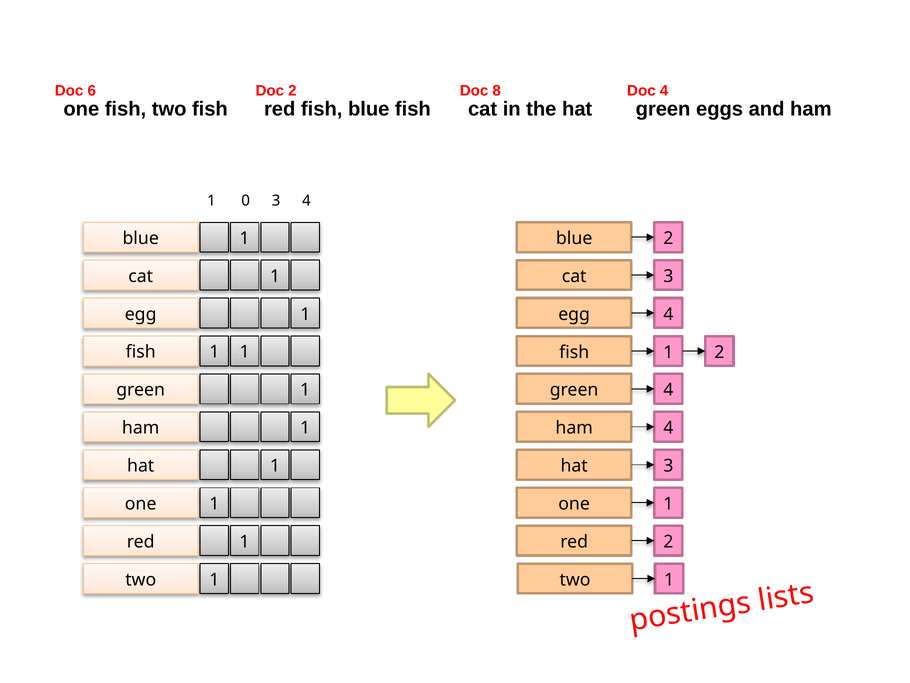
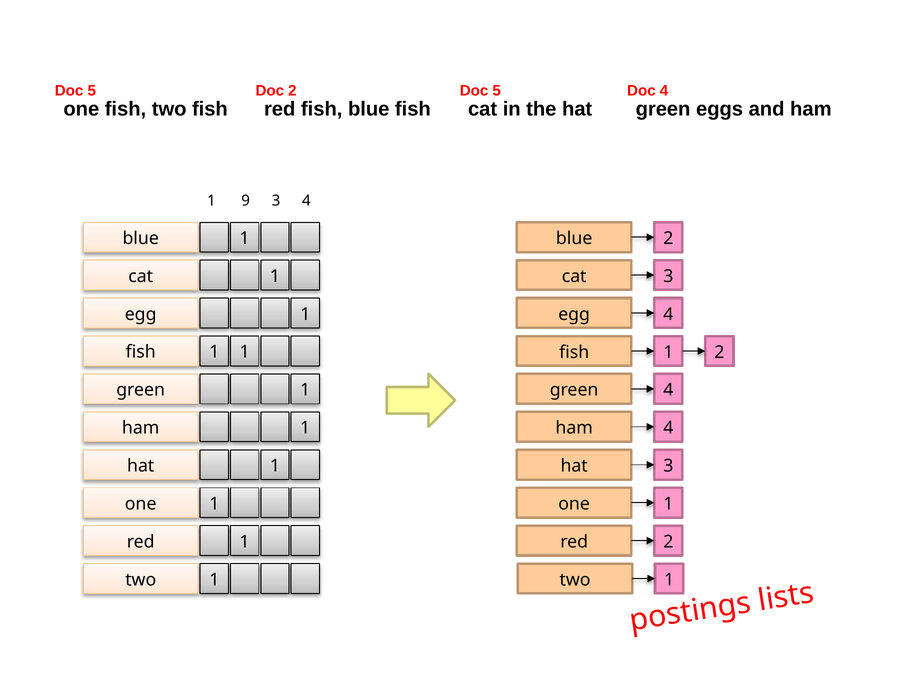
6: 6 -> 5 (92, 90)
8: 8 -> 5 (497, 90)
0: 0 -> 9 (246, 201)
